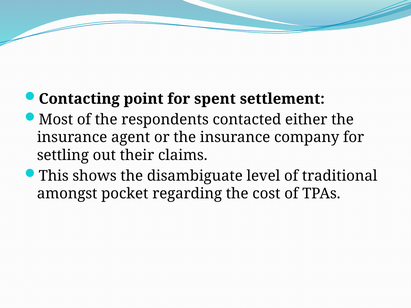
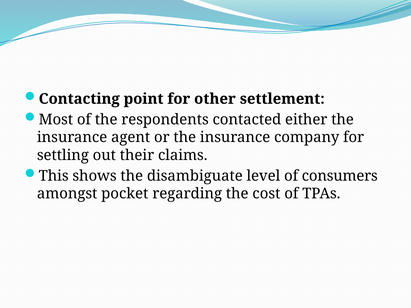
spent: spent -> other (215, 99)
traditional: traditional -> consumers (340, 176)
